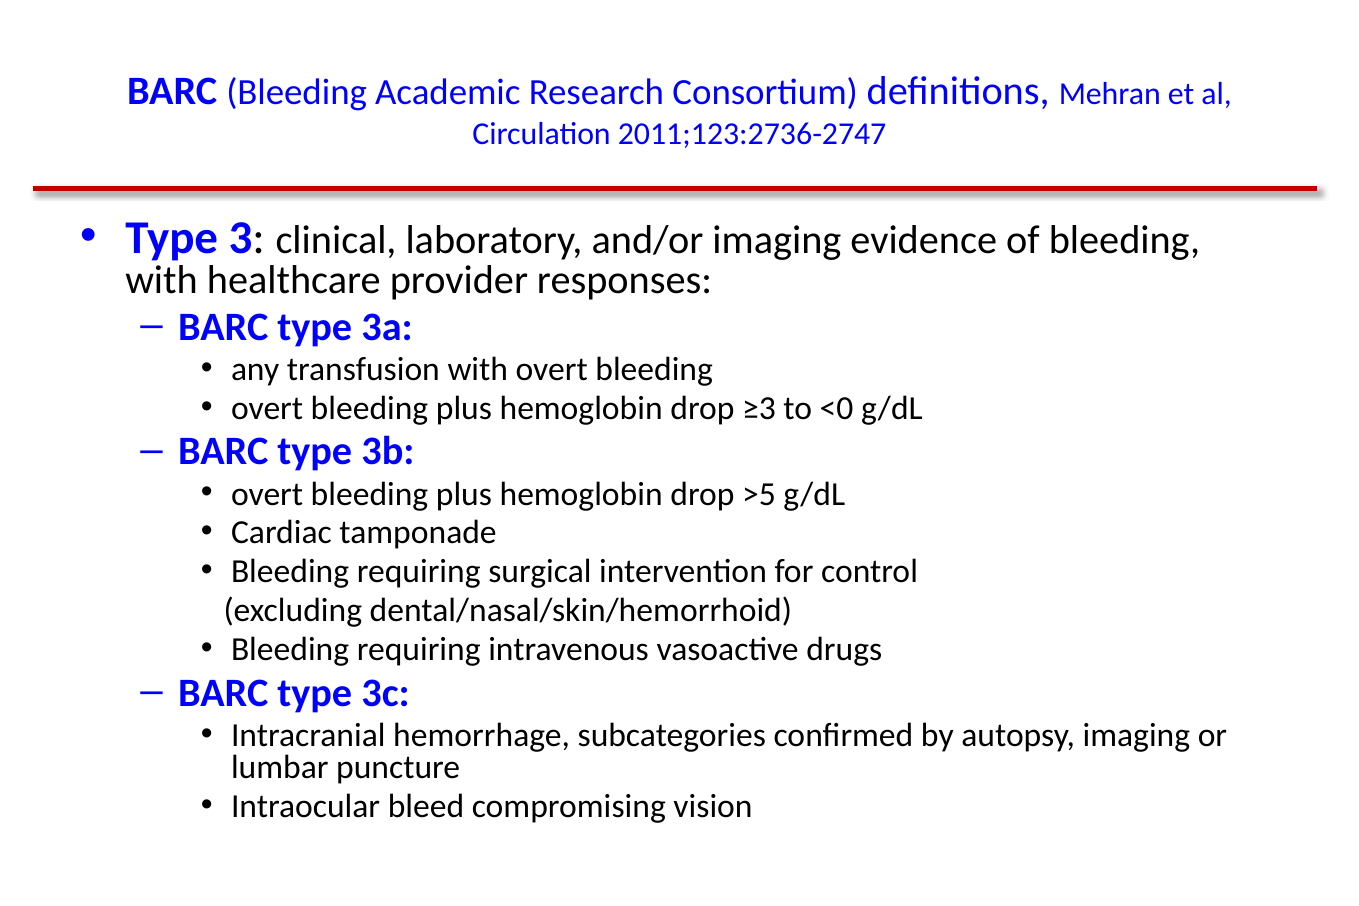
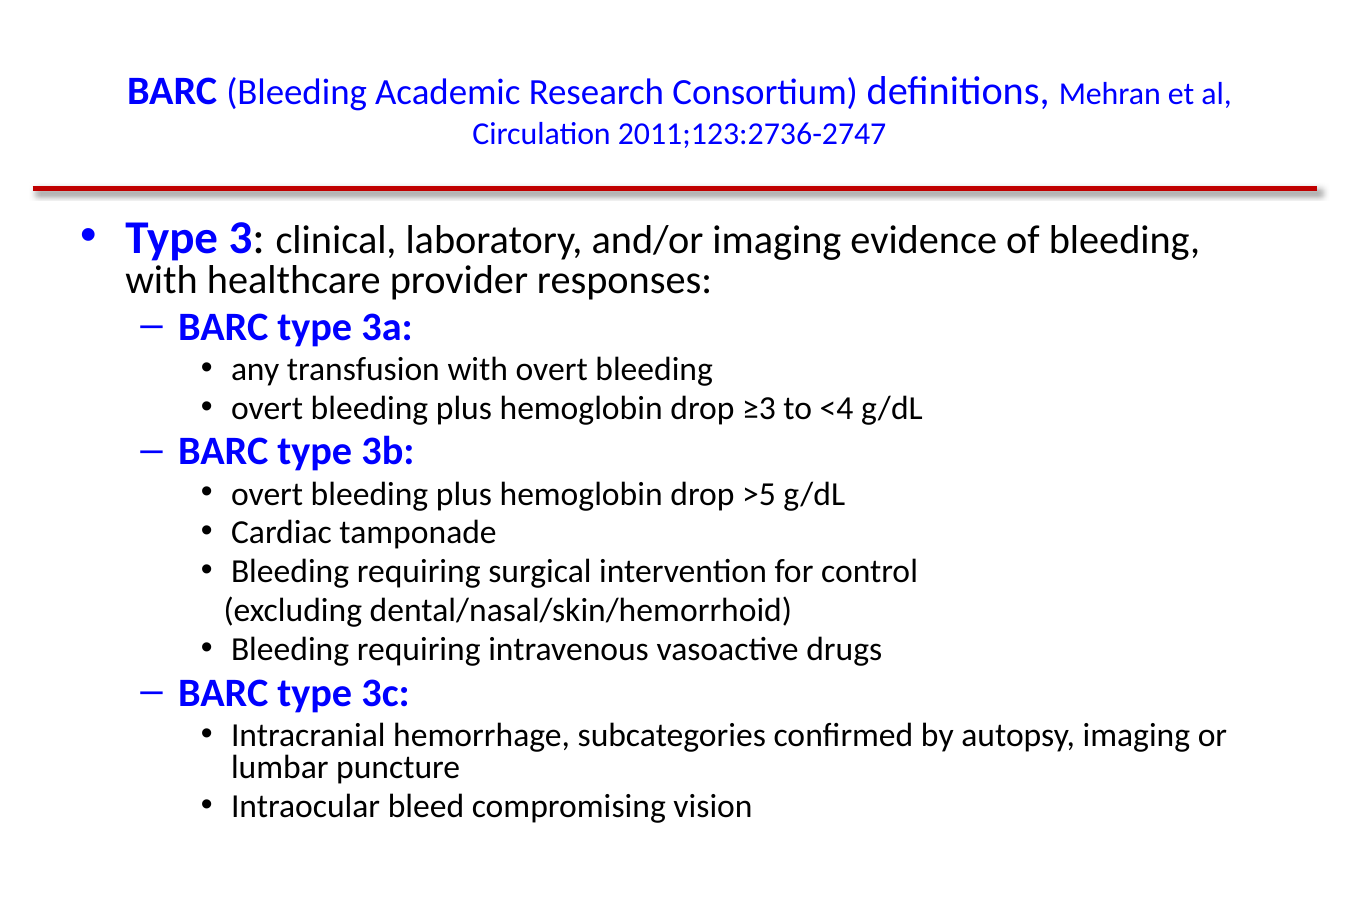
<0: <0 -> <4 (837, 408)
